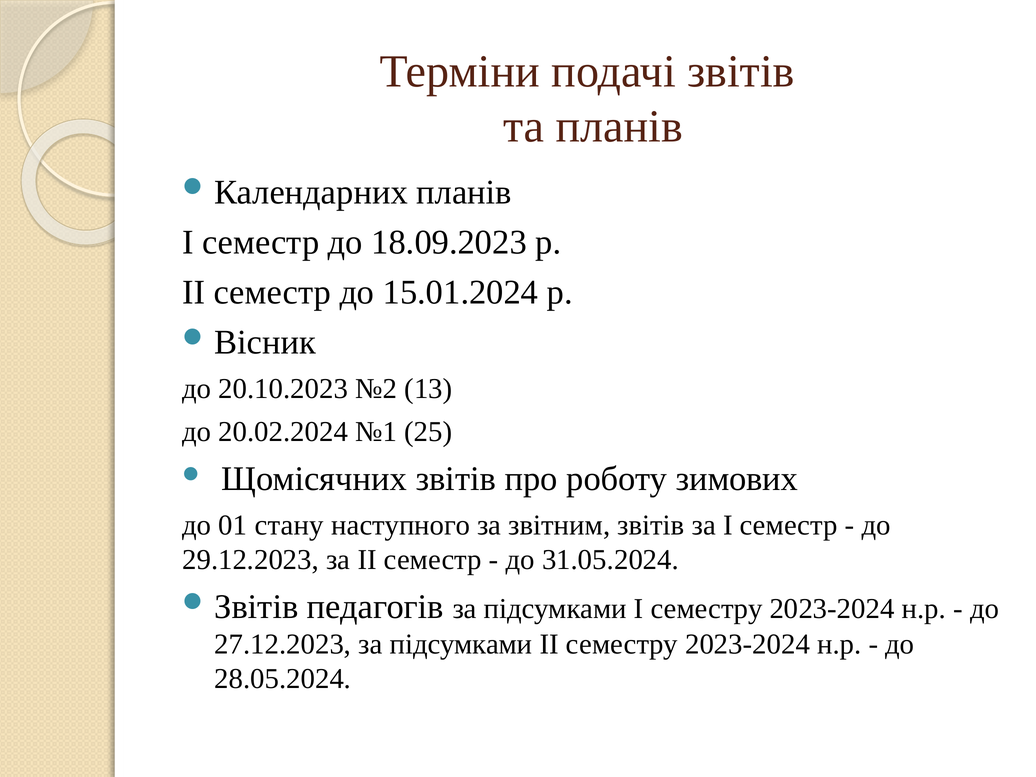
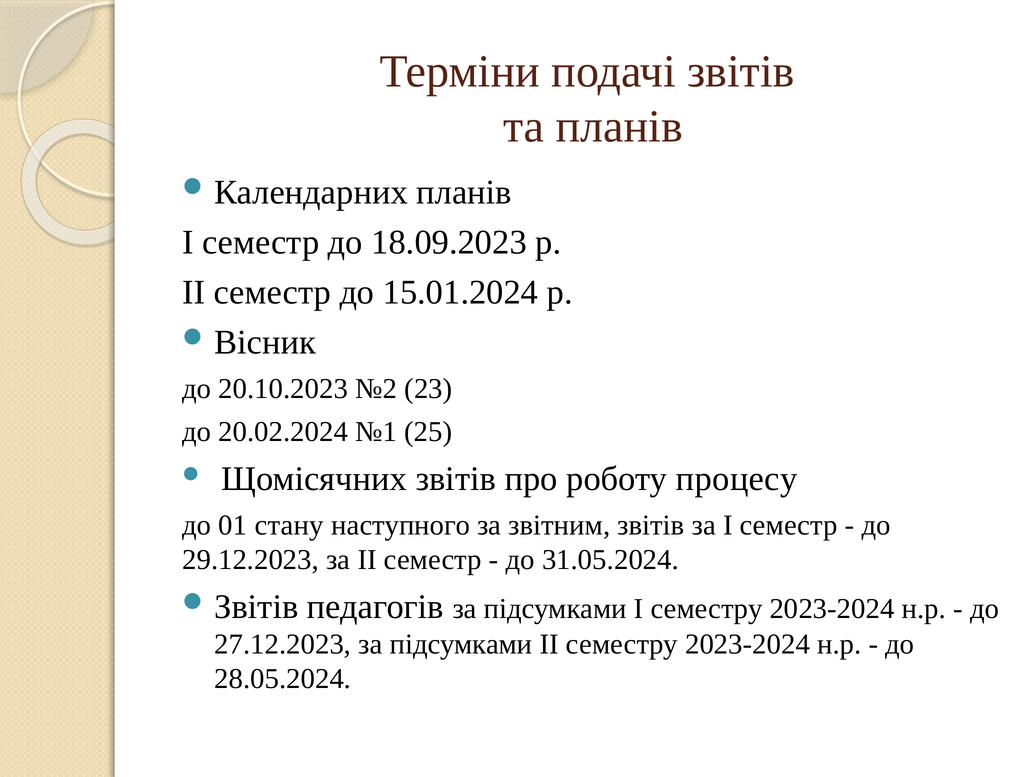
13: 13 -> 23 (428, 389)
зимових: зимових -> процесу (737, 479)
